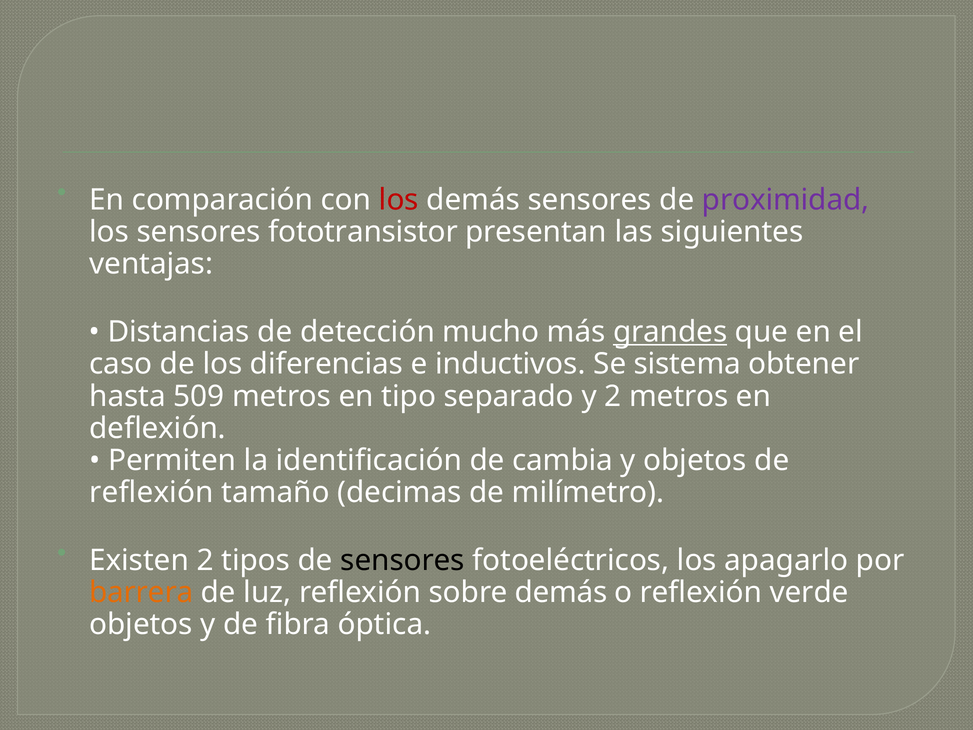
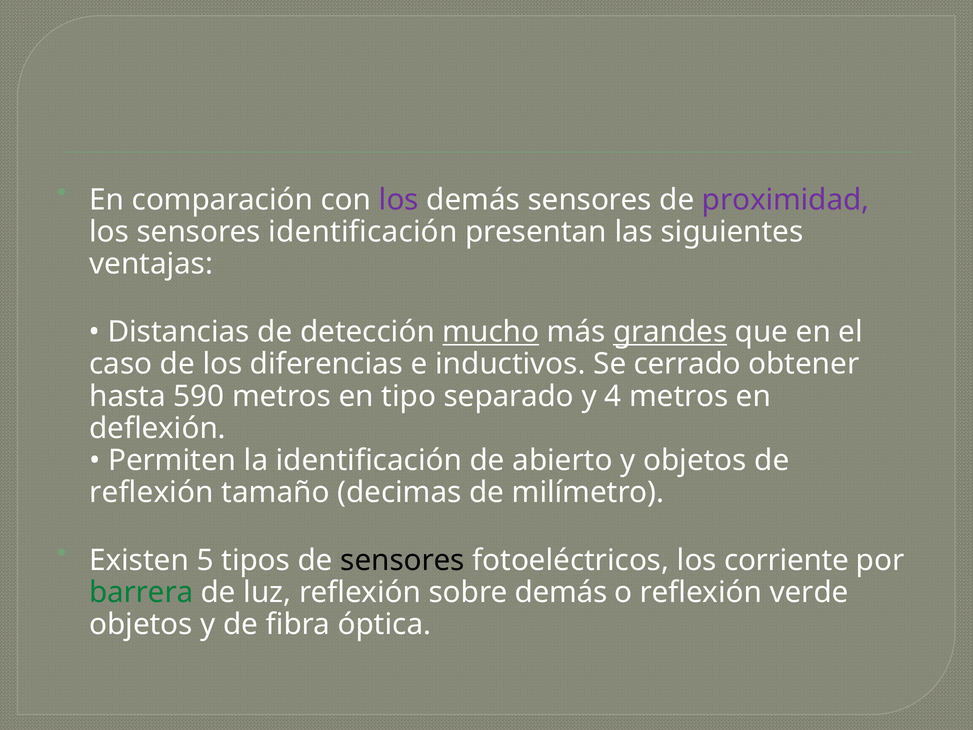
los colour: red -> purple (399, 200)
sensores fototransistor: fototransistor -> identificación (363, 232)
mucho underline: none -> present (491, 332)
sistema: sistema -> cerrado (687, 364)
509: 509 -> 590 (199, 396)
y 2: 2 -> 4 (613, 396)
cambia: cambia -> abierto (563, 460)
Existen 2: 2 -> 5 (205, 560)
apagarlo: apagarlo -> corriente (786, 560)
barrera colour: orange -> green (141, 592)
